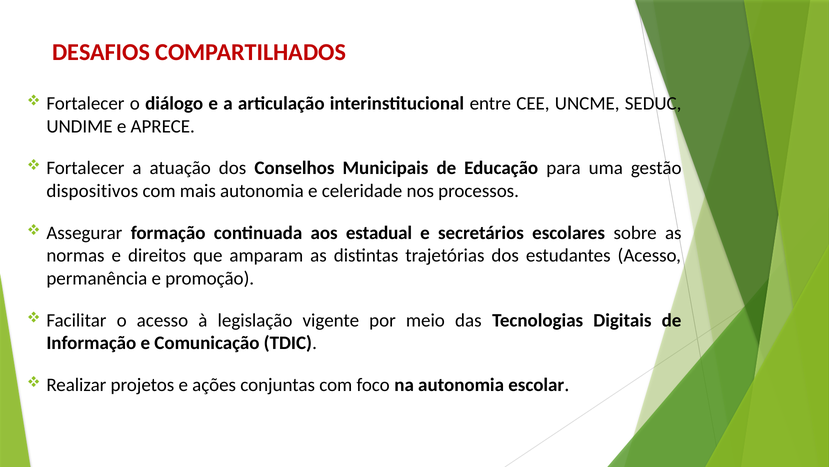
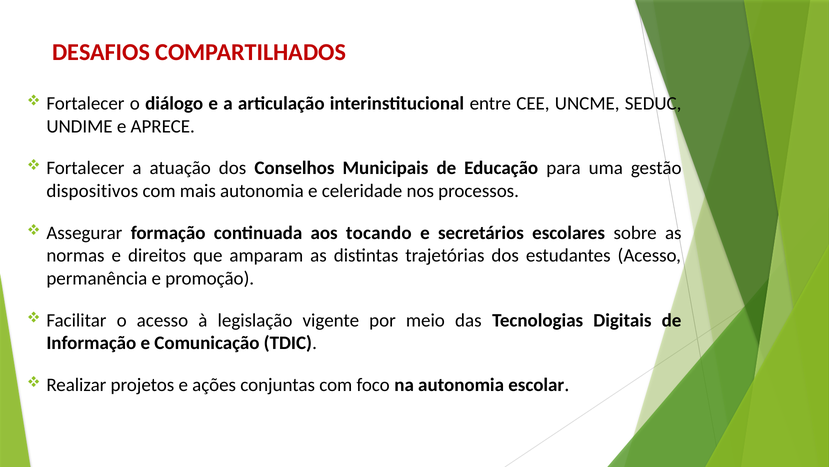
estadual: estadual -> tocando (379, 232)
